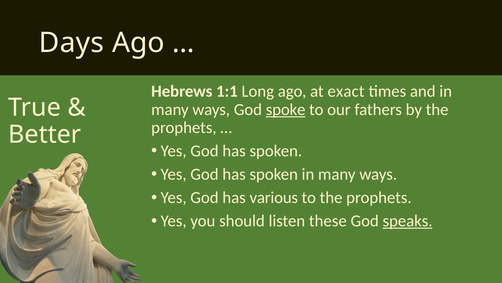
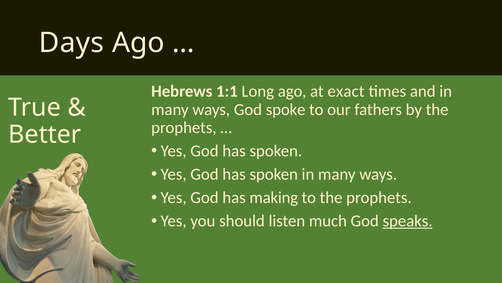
spoke underline: present -> none (286, 109)
various: various -> making (274, 197)
these: these -> much (328, 221)
